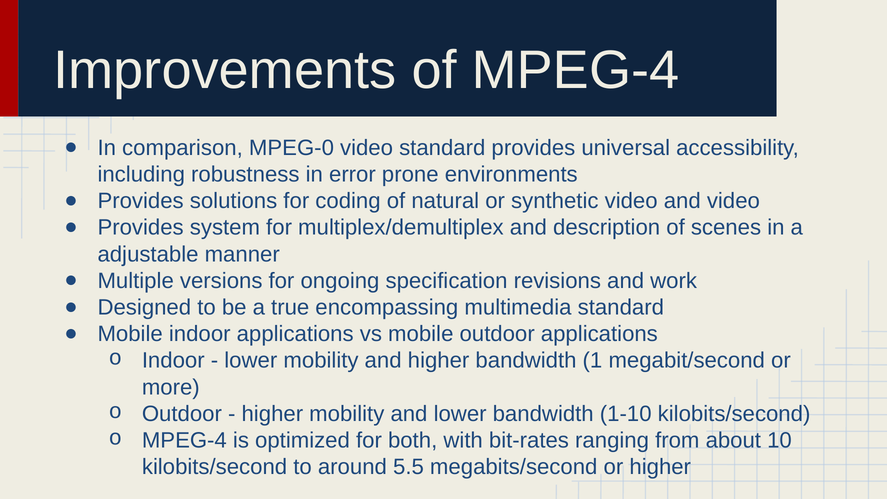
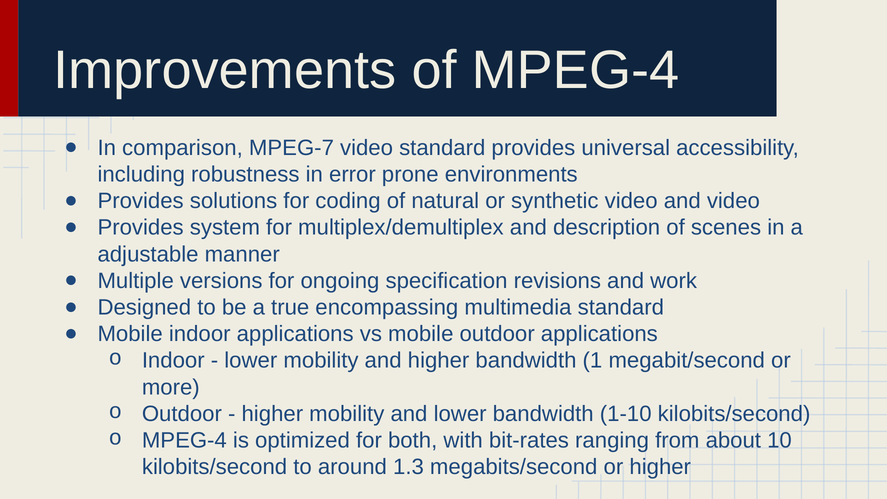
MPEG-0: MPEG-0 -> MPEG-7 (291, 148)
5.5: 5.5 -> 1.3 (408, 467)
